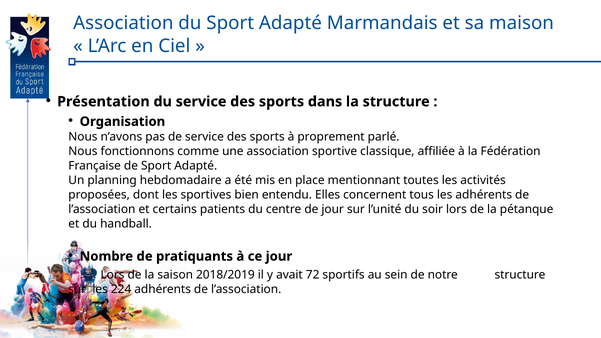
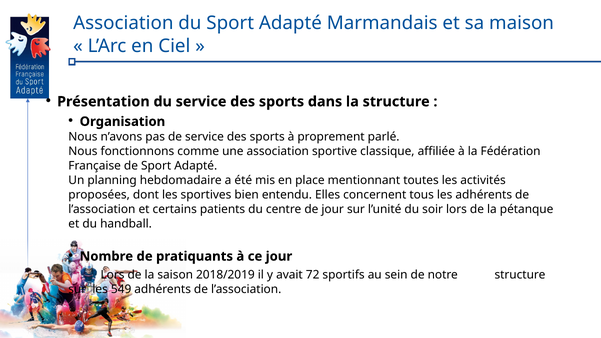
224: 224 -> 549 (121, 289)
